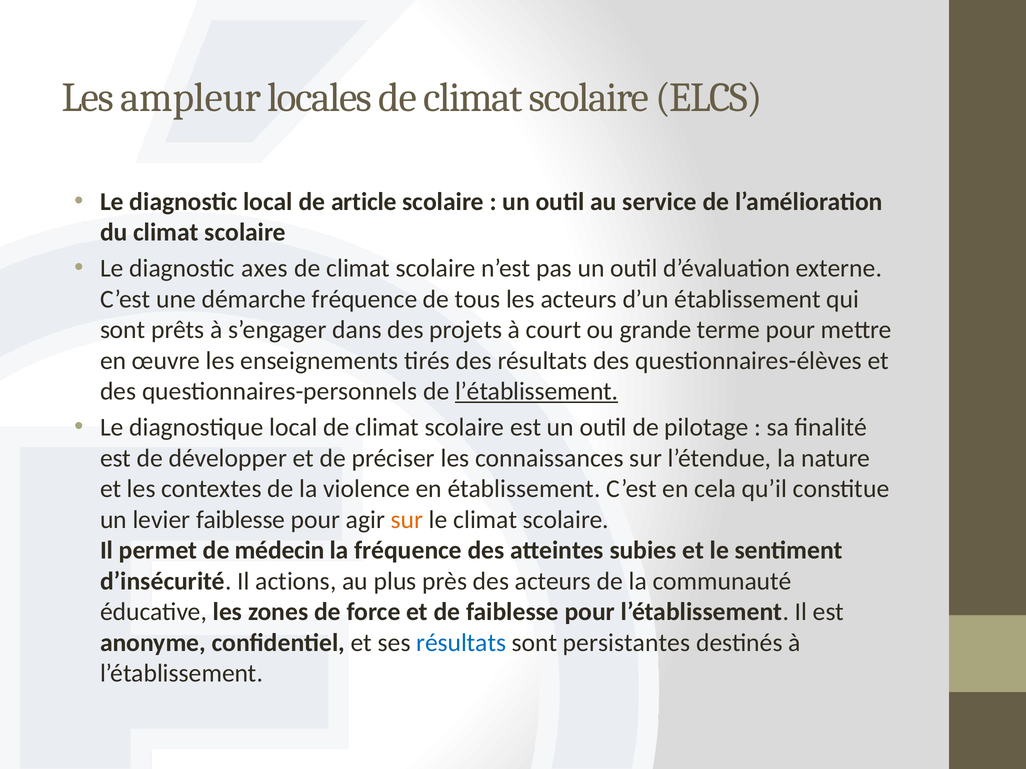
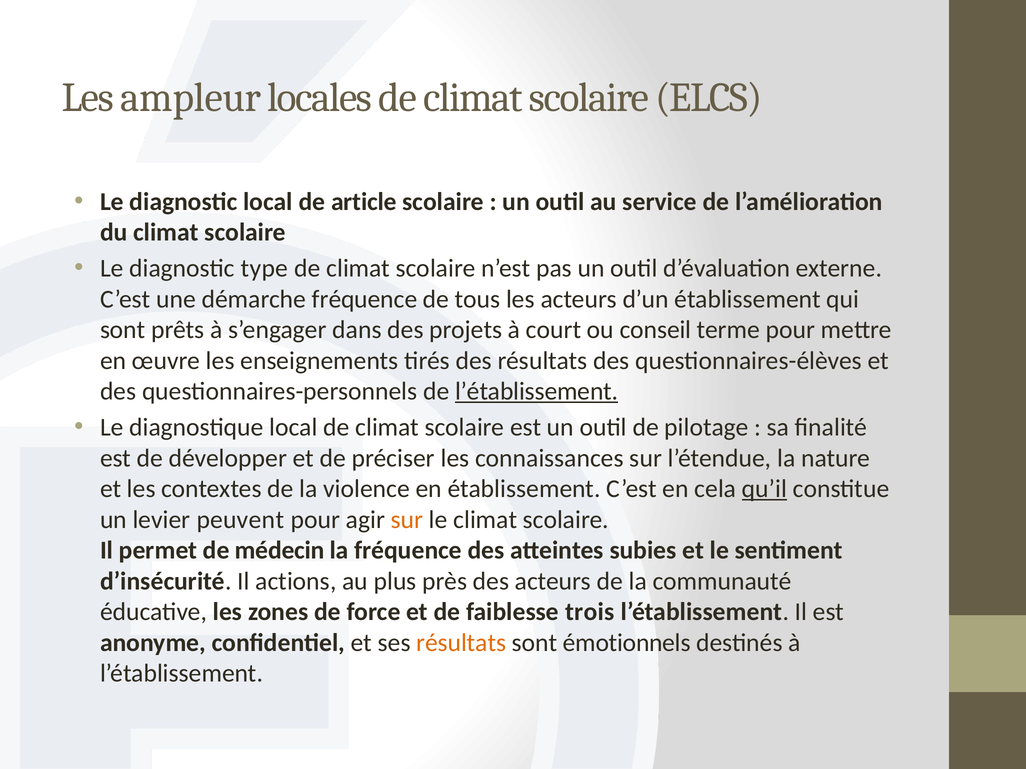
axes: axes -> type (264, 269)
grande: grande -> conseil (655, 330)
qu’il underline: none -> present (764, 489)
levier faiblesse: faiblesse -> peuvent (240, 520)
de faiblesse pour: pour -> trois (590, 612)
résultats colour: blue -> orange (461, 643)
persistantes: persistantes -> émotionnels (627, 643)
